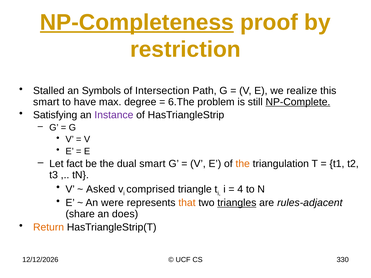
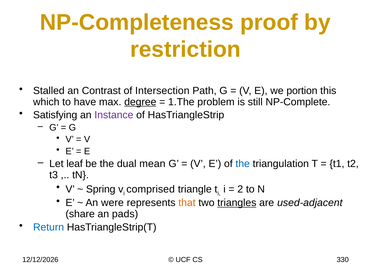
NP-Completeness underline: present -> none (137, 22)
Symbols: Symbols -> Contrast (101, 91)
realize: realize -> portion (302, 91)
smart: smart -> which (46, 102)
degree underline: none -> present (140, 102)
6.The: 6.The -> 1.The (181, 102)
NP-Complete underline: present -> none (298, 102)
fact: fact -> leaf (75, 164)
dual smart: smart -> mean (152, 164)
the colour: orange -> blue (243, 164)
Asked: Asked -> Spring (101, 190)
4: 4 -> 2 (240, 190)
rules-adjacent: rules-adjacent -> used-adjacent (310, 203)
does: does -> pads (125, 214)
Return colour: orange -> blue (49, 227)
